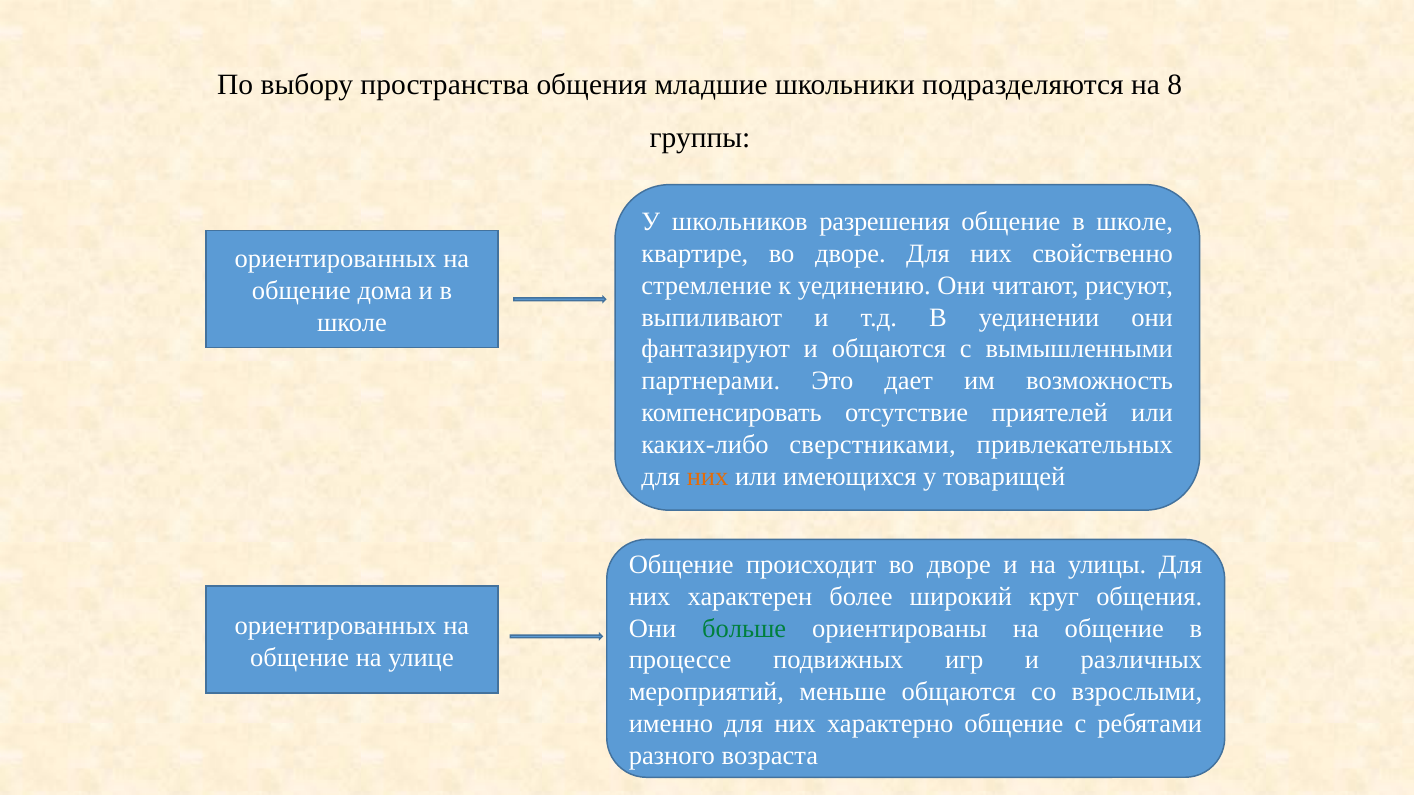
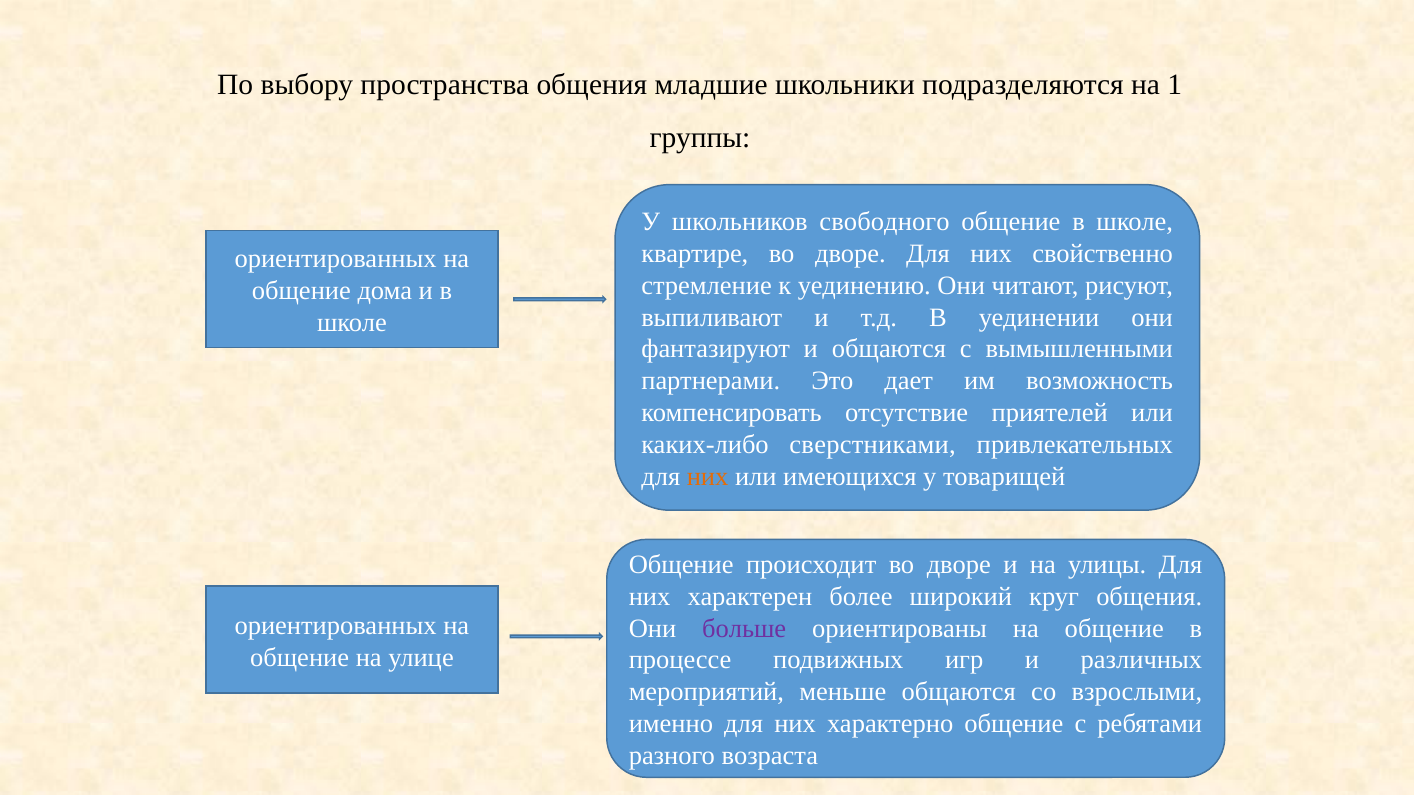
8: 8 -> 1 (1175, 85)
разрешения: разрешения -> свободного (885, 222)
больше colour: green -> purple (744, 629)
